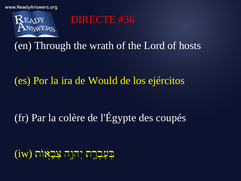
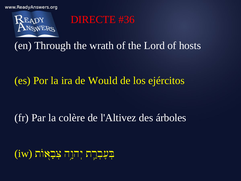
l'Égypte: l'Égypte -> l'Altivez (118, 118)
coupés: coupés -> árboles (171, 118)
